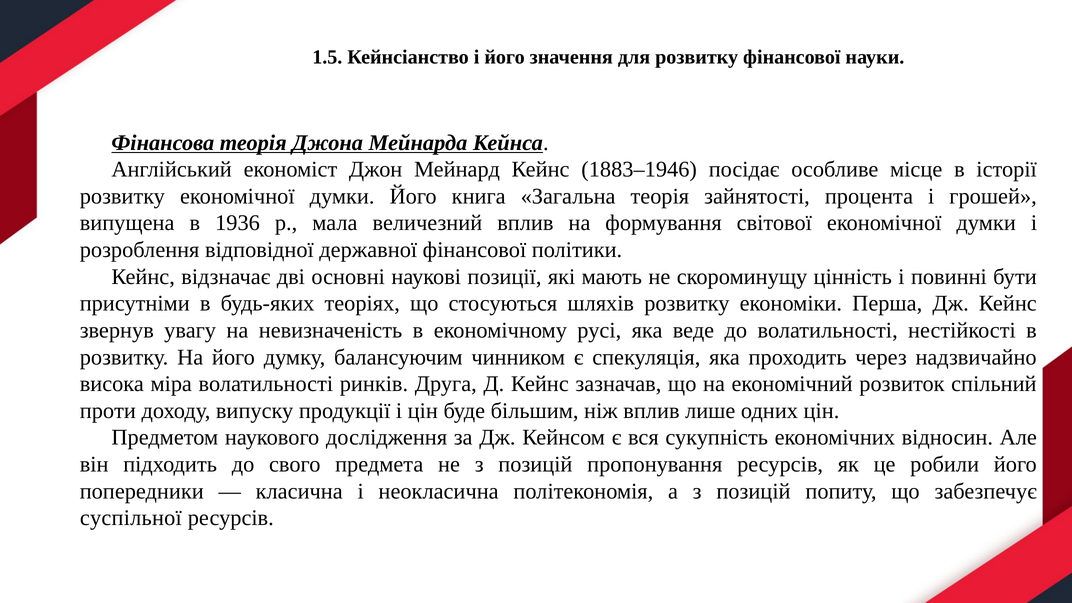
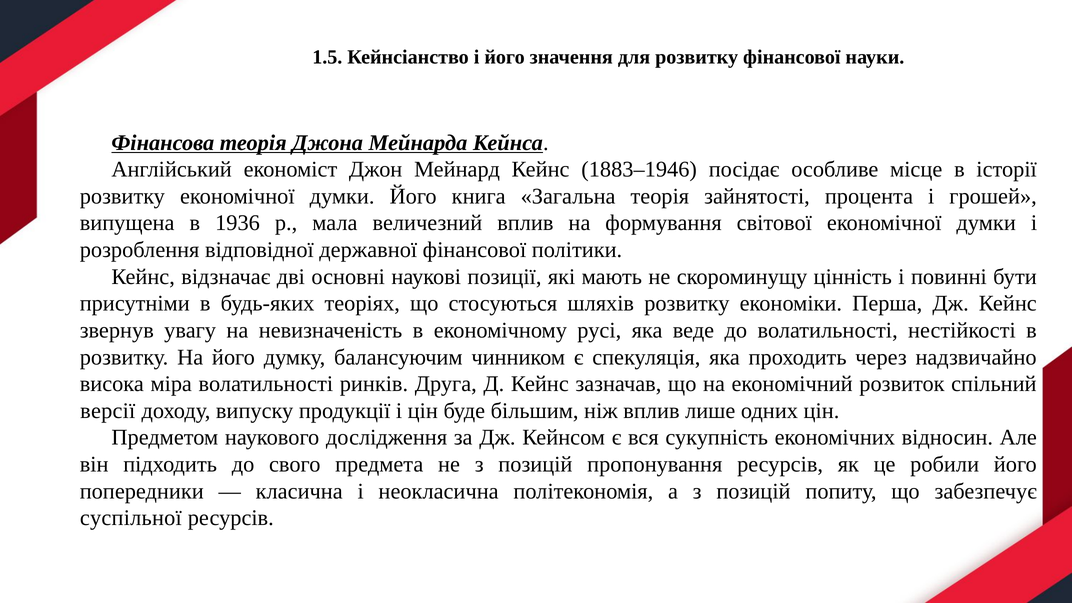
проти: проти -> версії (108, 411)
